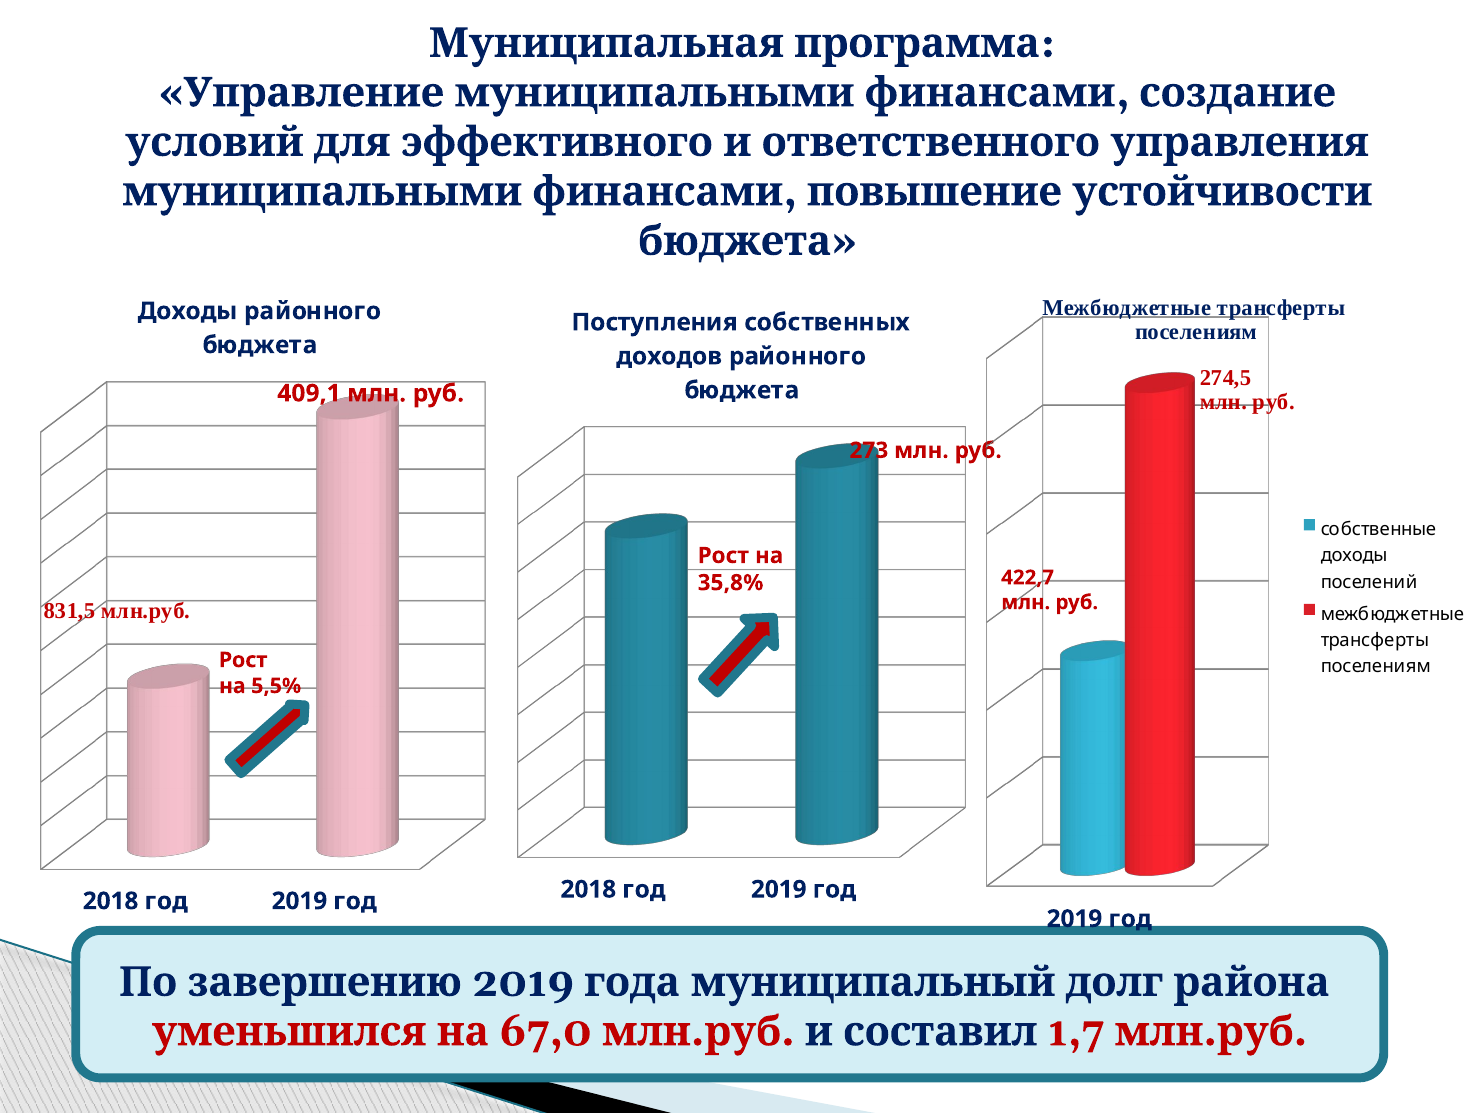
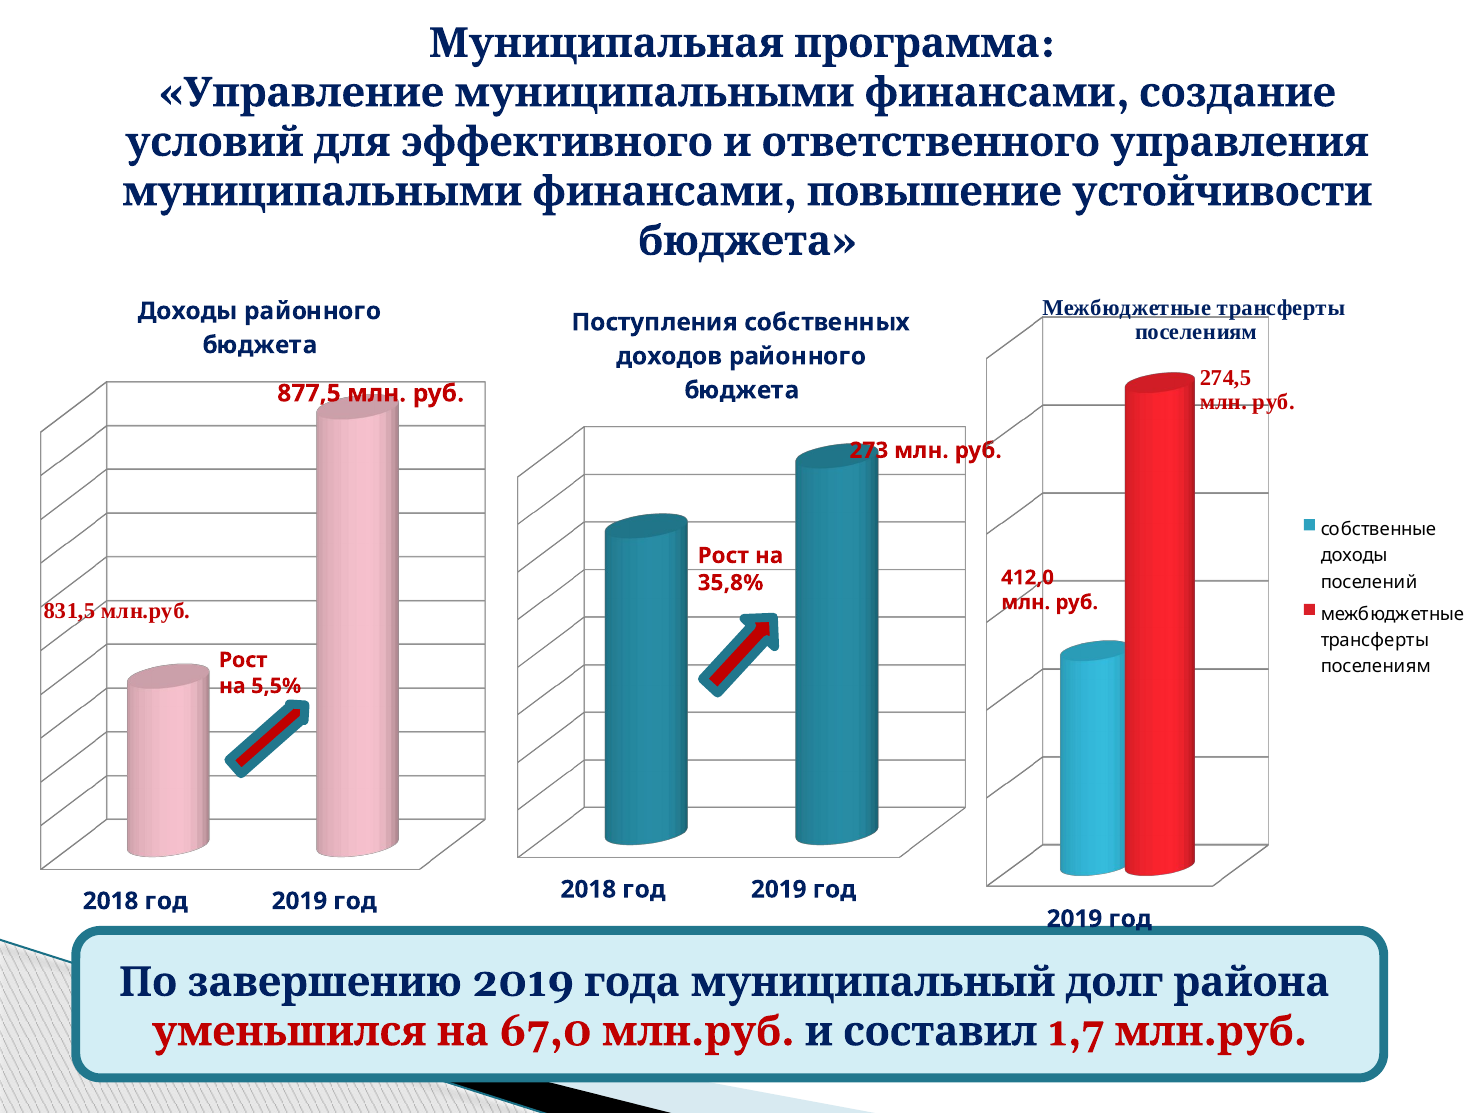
409,1: 409,1 -> 877,5 (309, 393)
422,7: 422,7 -> 412,0 (1028, 577)
